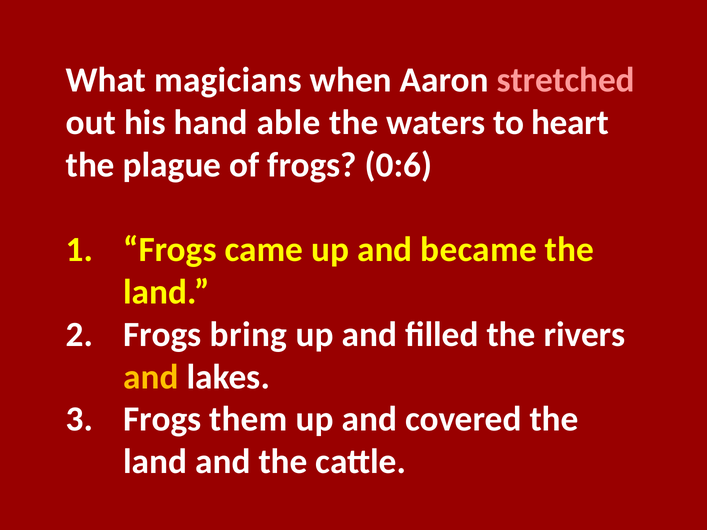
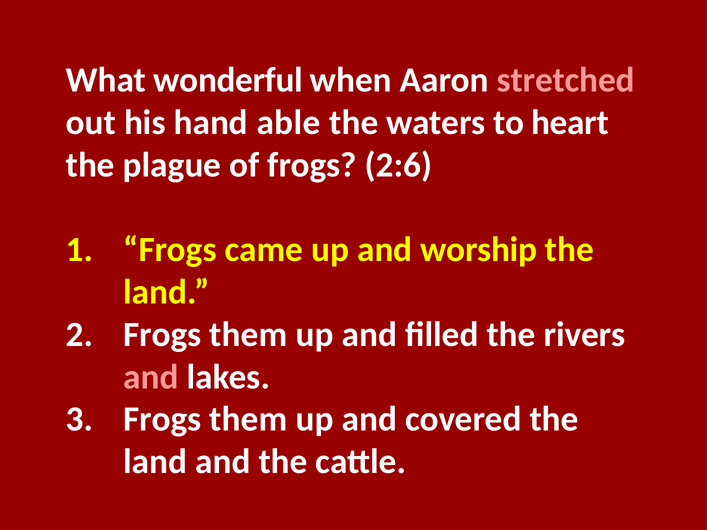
magicians: magicians -> wonderful (228, 80)
0:6: 0:6 -> 2:6 (399, 165)
became: became -> worship (479, 250)
bring: bring -> them (249, 335)
and colour: yellow -> pink (151, 377)
